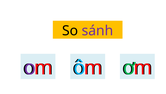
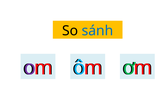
sánh colour: purple -> blue (97, 31)
